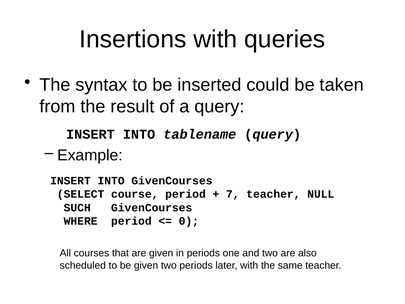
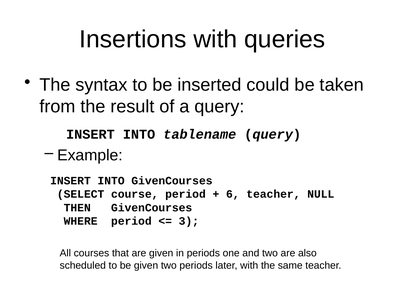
7: 7 -> 6 (233, 194)
SUCH: SUCH -> THEN (77, 208)
0: 0 -> 3 (189, 221)
